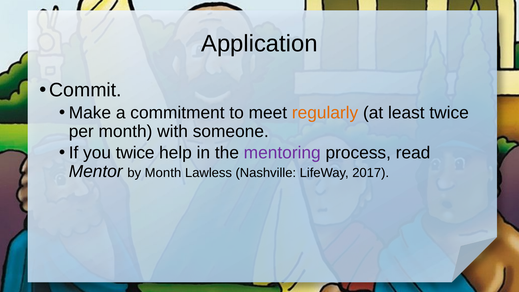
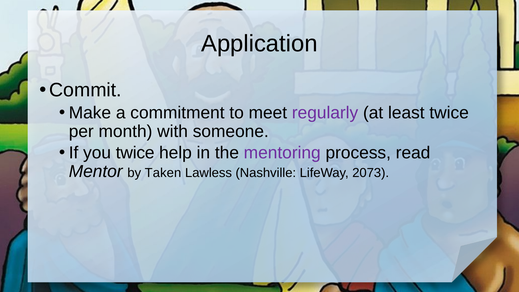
regularly colour: orange -> purple (325, 113)
by Month: Month -> Taken (163, 173)
2017: 2017 -> 2073 (371, 173)
